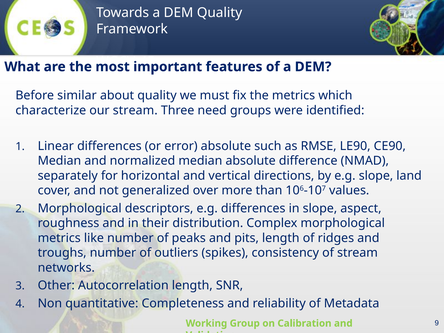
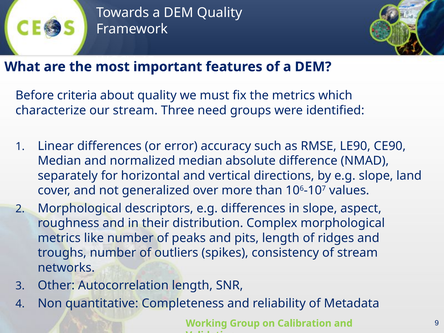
similar: similar -> criteria (77, 96)
error absolute: absolute -> accuracy (226, 146)
